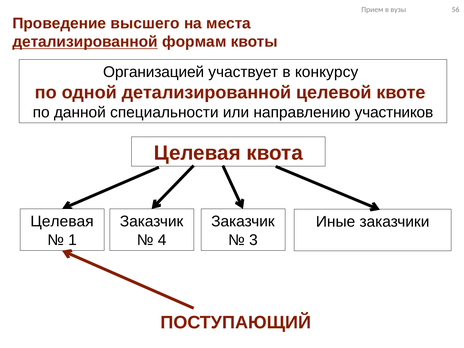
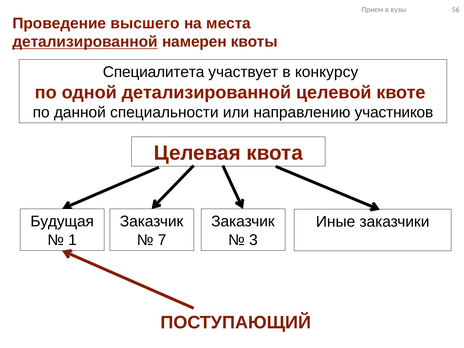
формам: формам -> намерен (194, 42)
Организацией: Организацией -> Специалитета (154, 72)
Целевая: Целевая -> Будущая (62, 222)
4: 4 -> 7 (162, 240)
